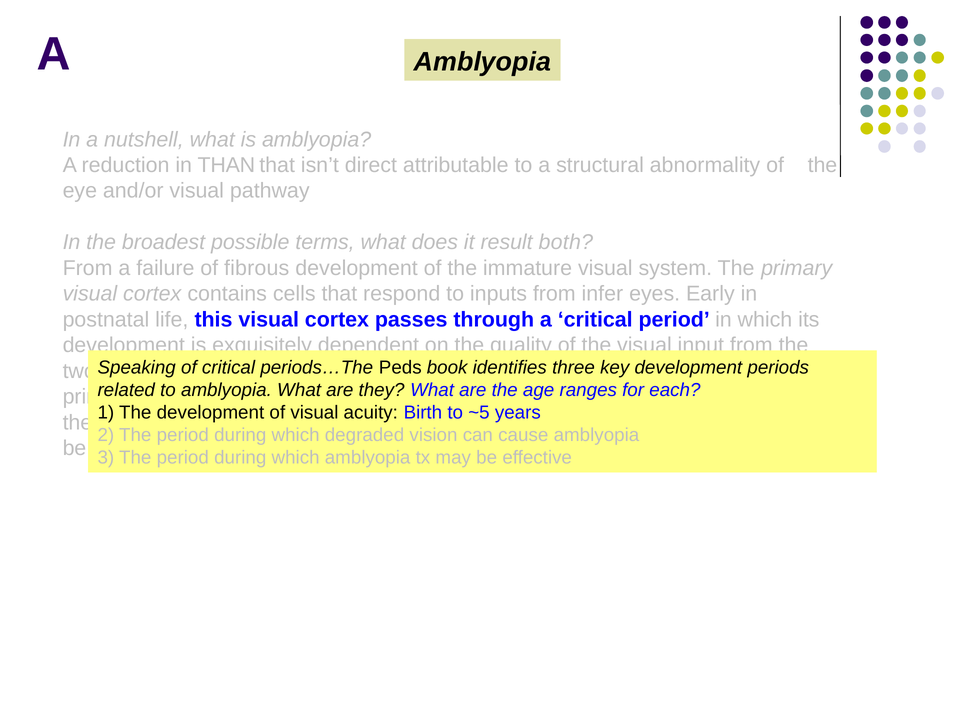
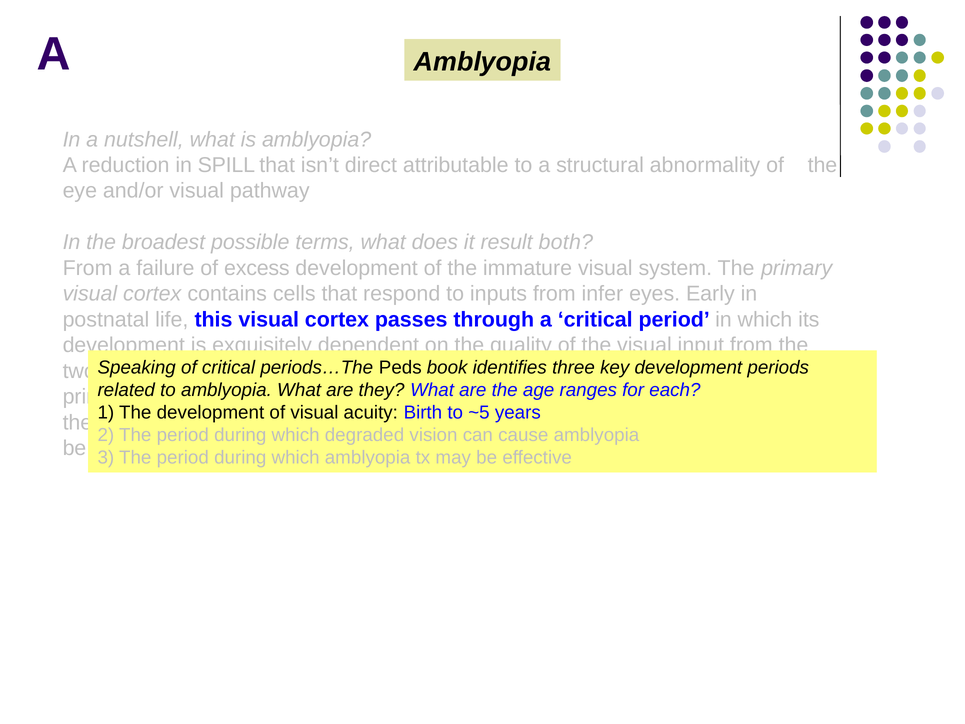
THAN: THAN -> SPILL (226, 165)
fibrous: fibrous -> excess (257, 268)
